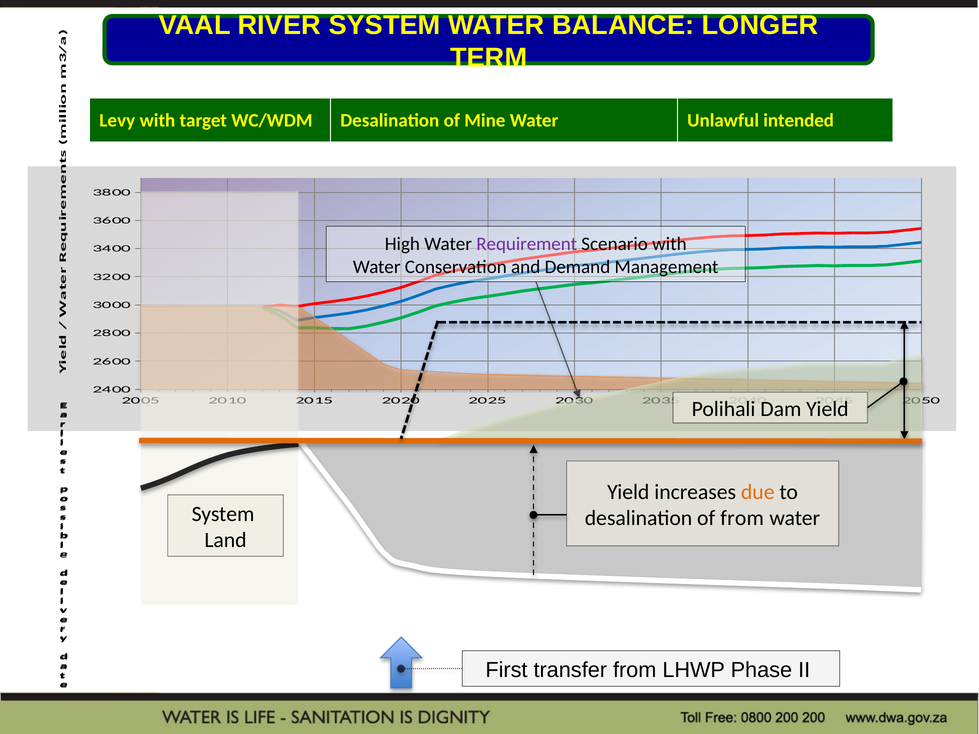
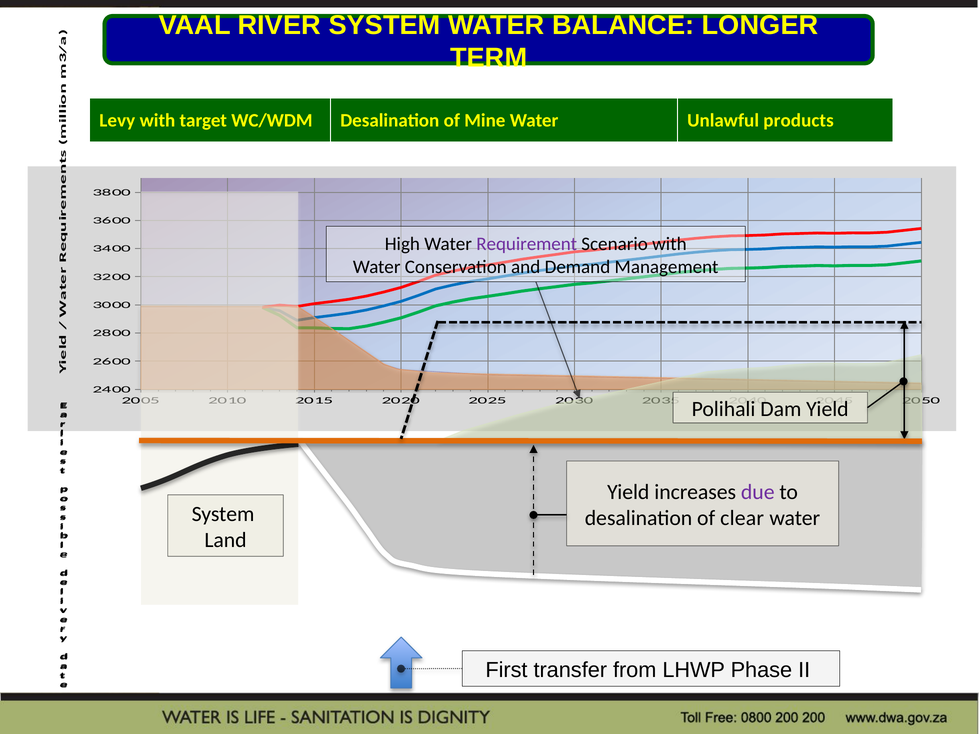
intended: intended -> products (799, 121)
due colour: orange -> purple (758, 492)
of from: from -> clear (742, 518)
